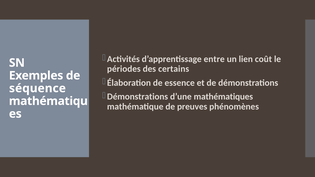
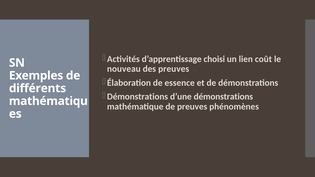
entre: entre -> choisi (214, 59)
périodes: périodes -> nouveau (124, 69)
des certains: certains -> preuves (174, 69)
séquence: séquence -> différents (38, 88)
d’une mathématiques: mathématiques -> démonstrations (223, 97)
